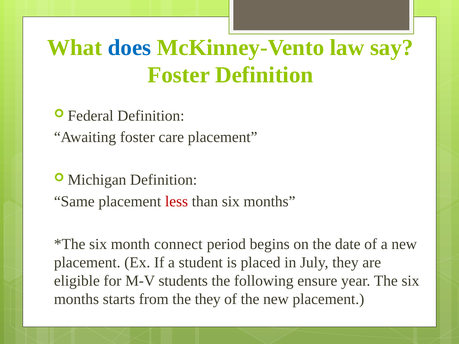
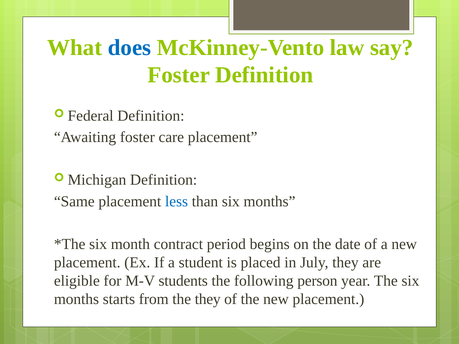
less colour: red -> blue (177, 201)
connect: connect -> contract (178, 244)
ensure: ensure -> person (317, 281)
